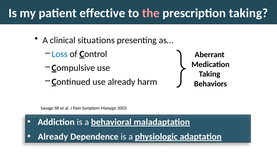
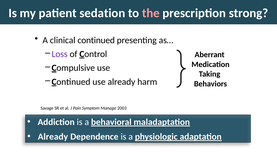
effective: effective -> sedation (102, 13)
prescription taking: taking -> strong (249, 13)
clinical situations: situations -> continued (96, 40)
Loss colour: blue -> purple (60, 54)
